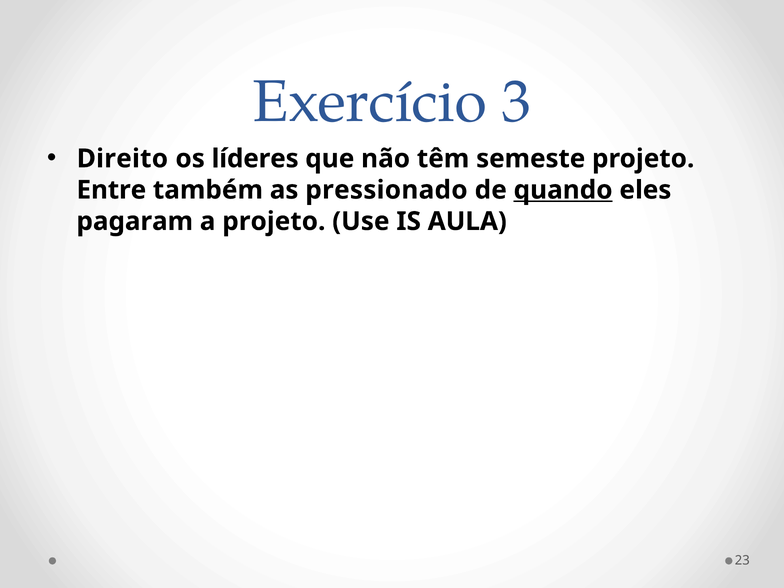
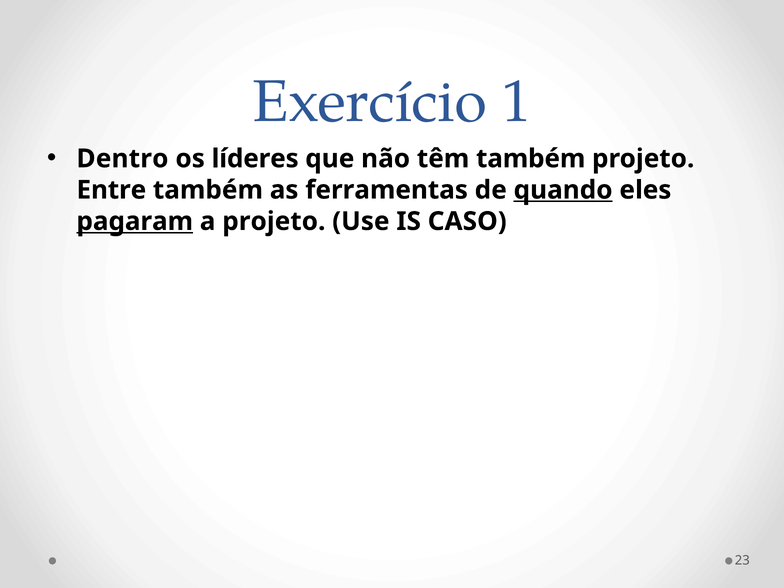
3: 3 -> 1 (516, 102)
Direito: Direito -> Dentro (122, 159)
têm semeste: semeste -> também (531, 159)
pressionado: pressionado -> ferramentas (387, 190)
pagaram underline: none -> present (135, 221)
AULA: AULA -> CASO (467, 221)
